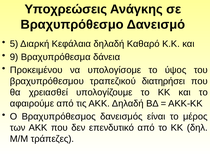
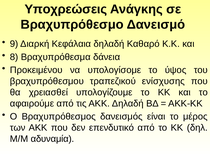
5: 5 -> 9 (14, 44)
9: 9 -> 8 (14, 57)
διατηρήσει: διατηρήσει -> ενίσχυσης (163, 81)
τράπεζες: τράπεζες -> αδυναμία (52, 139)
